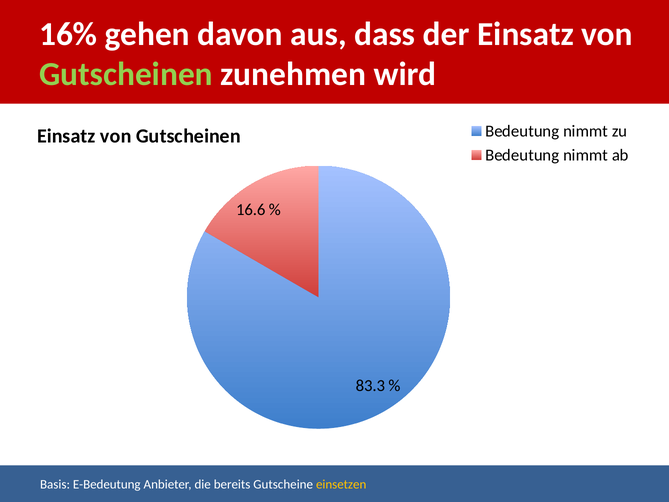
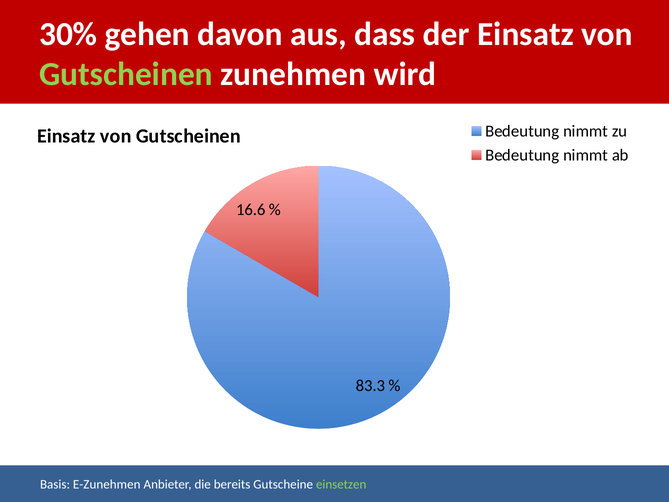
16%: 16% -> 30% (68, 34)
E-Bedeutung: E-Bedeutung -> E-Zunehmen (107, 484)
einsetzen colour: yellow -> light green (341, 484)
